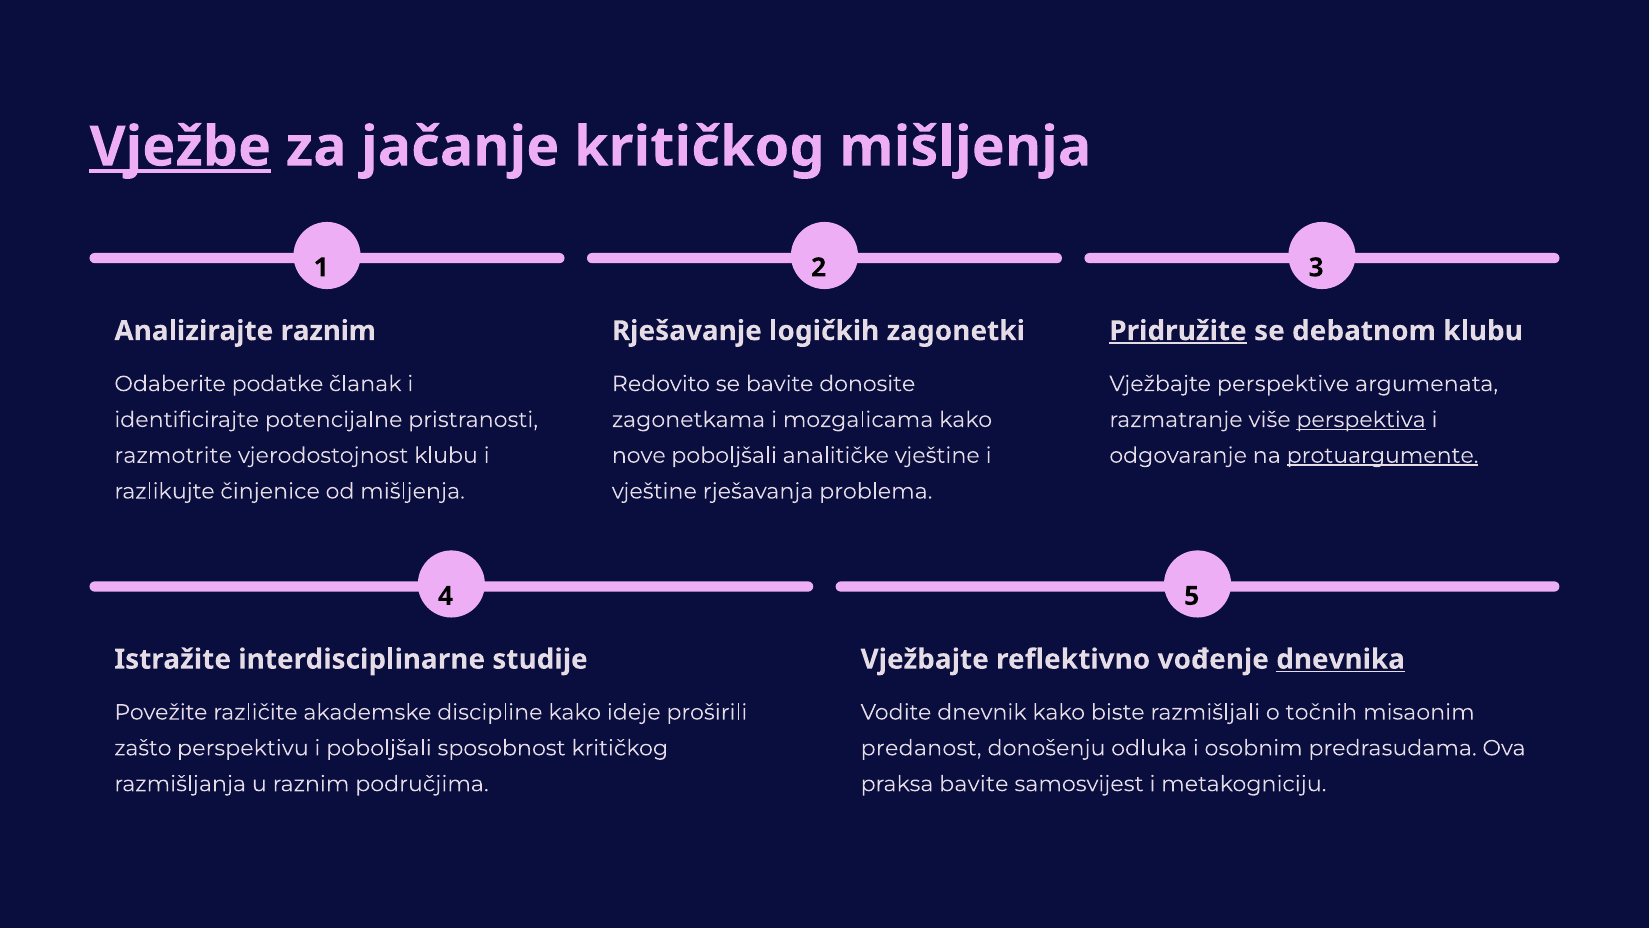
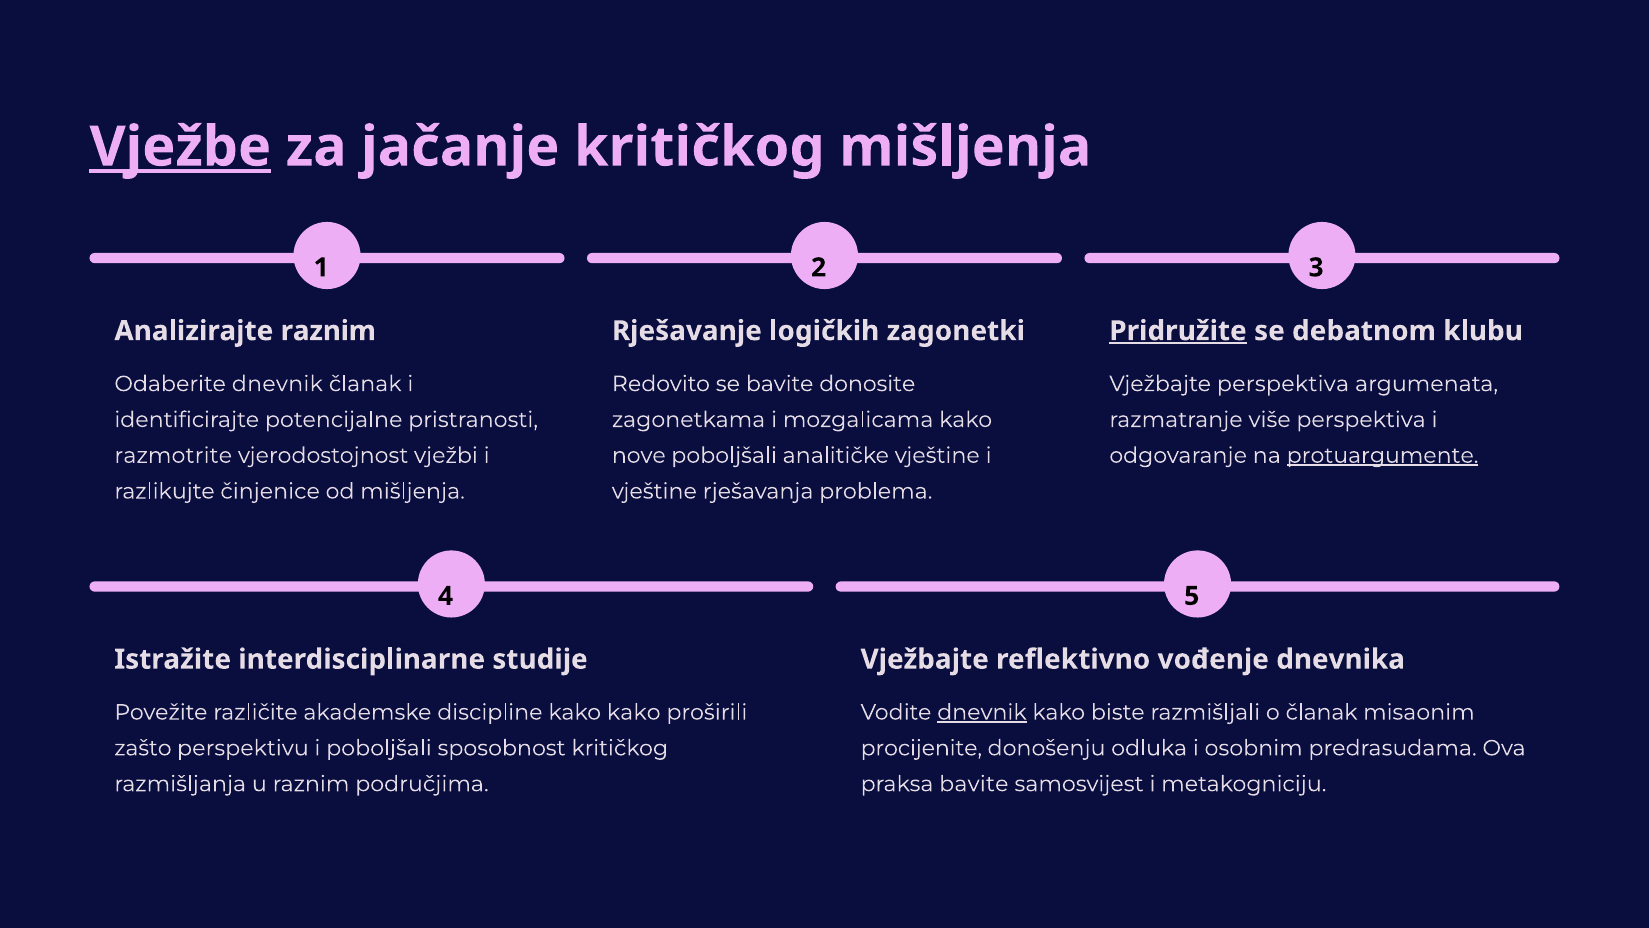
Odaberite podatke: podatke -> dnevnik (277, 384)
Vježbajte perspektive: perspektive -> perspektiva (1283, 384)
perspektiva underline: present -> none (1361, 419)
vjerodostojnost klubu: klubu -> vježbi (446, 455)
dnevnika underline: present -> none (1341, 659)
kako ideje: ideje -> kako (634, 712)
dnevnik underline: none -> present (982, 712)
o točnih: točnih -> članak (1322, 712)
predanost: predanost -> procijenite (921, 748)
